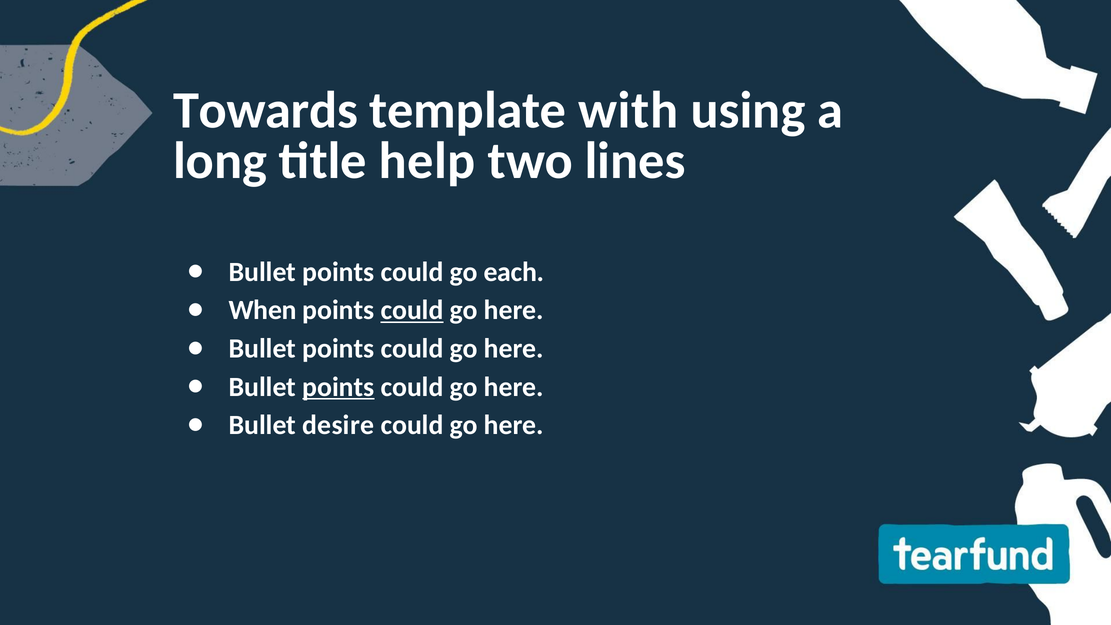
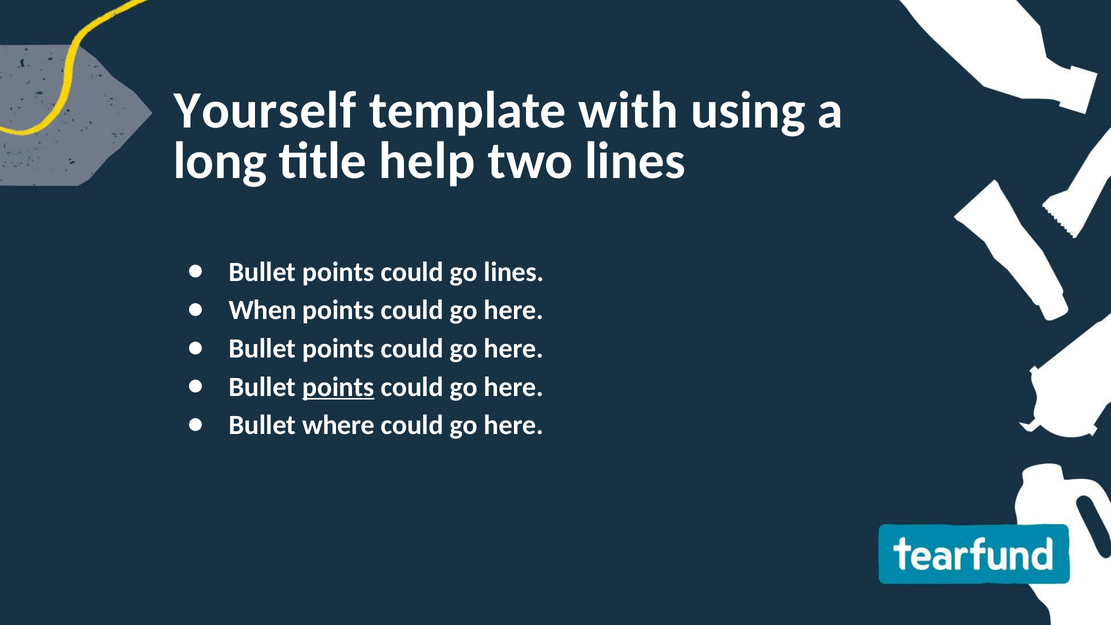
Towards: Towards -> Yourself (265, 110)
go each: each -> lines (514, 272)
could underline: present -> none (412, 310)
desire: desire -> where (338, 425)
